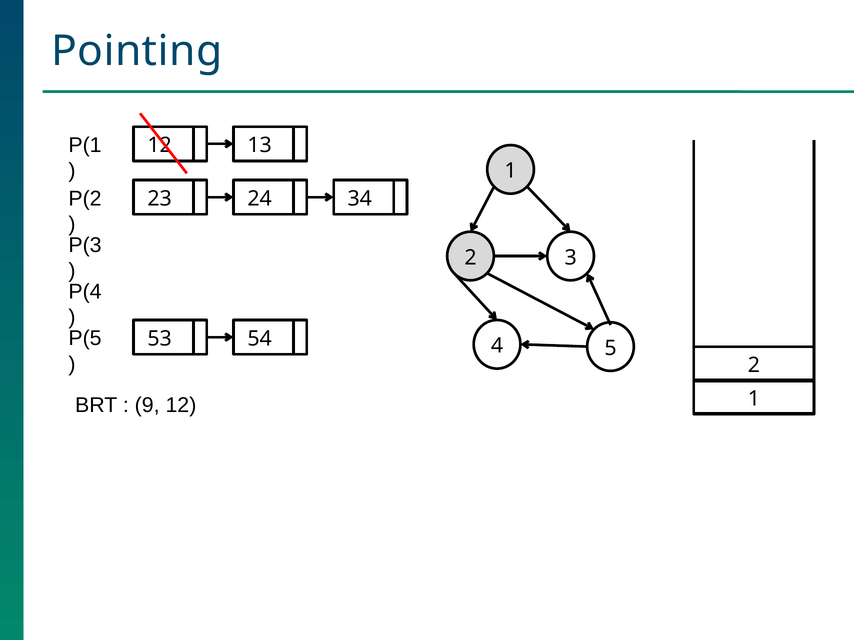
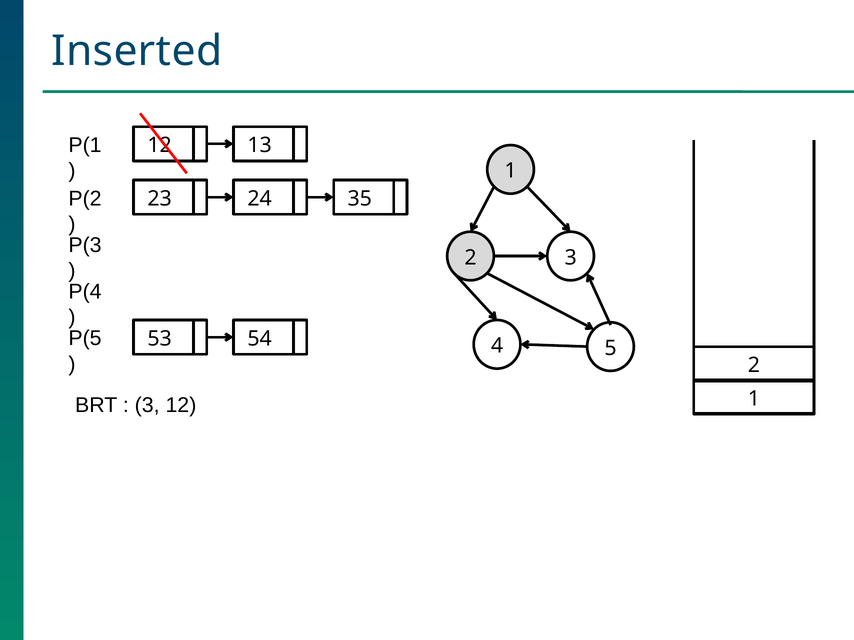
Pointing: Pointing -> Inserted (137, 51)
34: 34 -> 35 (360, 199)
9: 9 -> 3 (147, 405)
